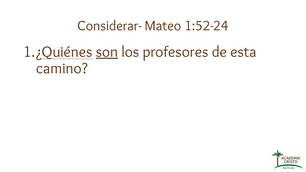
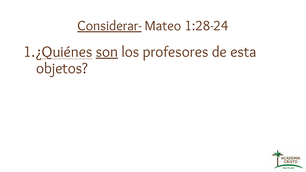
Considerar- underline: none -> present (109, 26)
1:52-24: 1:52-24 -> 1:28-24 (207, 26)
camino: camino -> objetos (62, 68)
